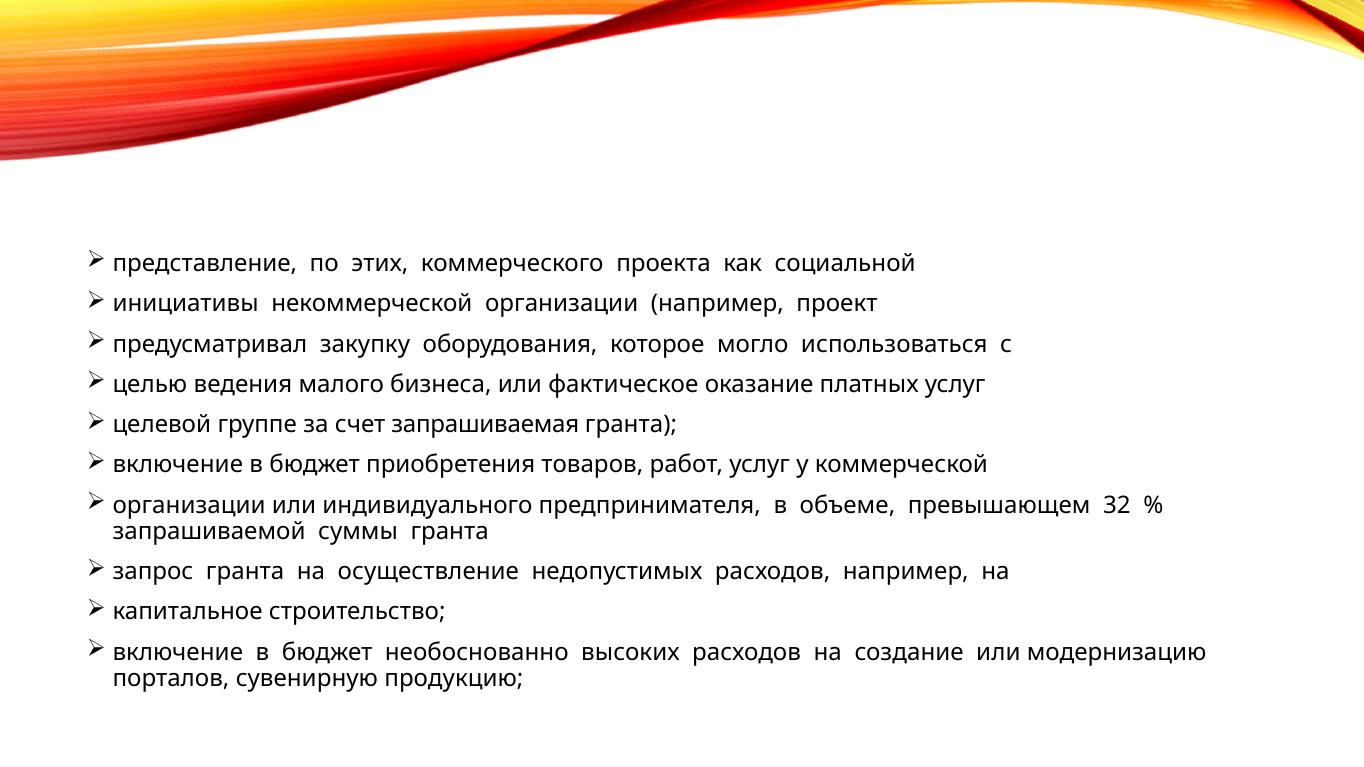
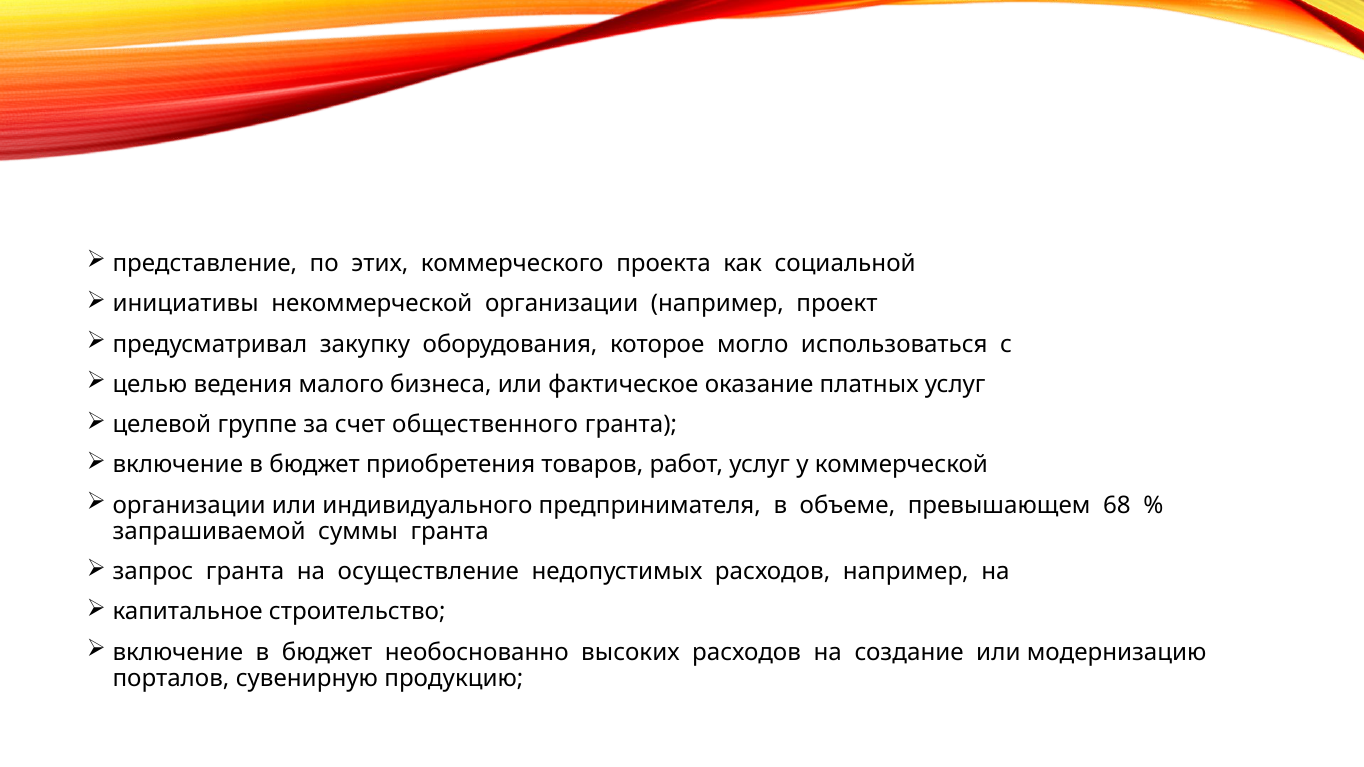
запрашиваемая: запрашиваемая -> общественного (485, 425)
32: 32 -> 68 (1117, 505)
